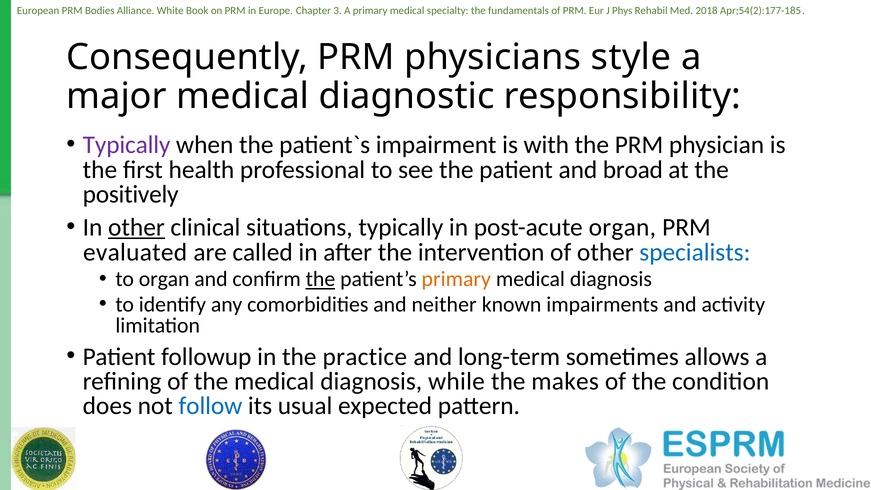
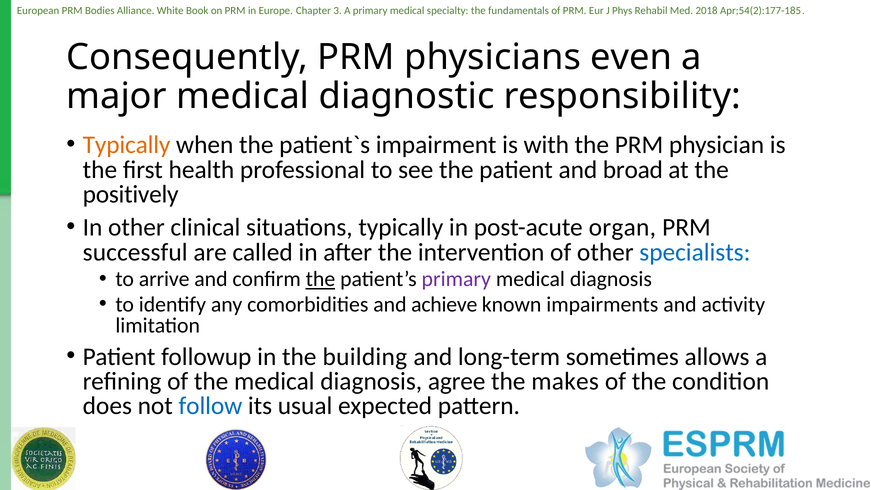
style: style -> even (631, 57)
Typically colour: purple -> orange (127, 145)
other underline: present -> none (136, 227)
evaluated: evaluated -> successful (135, 252)
to organ: organ -> arrive (164, 279)
primary colour: orange -> purple (456, 279)
neither: neither -> achieve (444, 304)
practice: practice -> building (365, 357)
while: while -> agree (457, 381)
